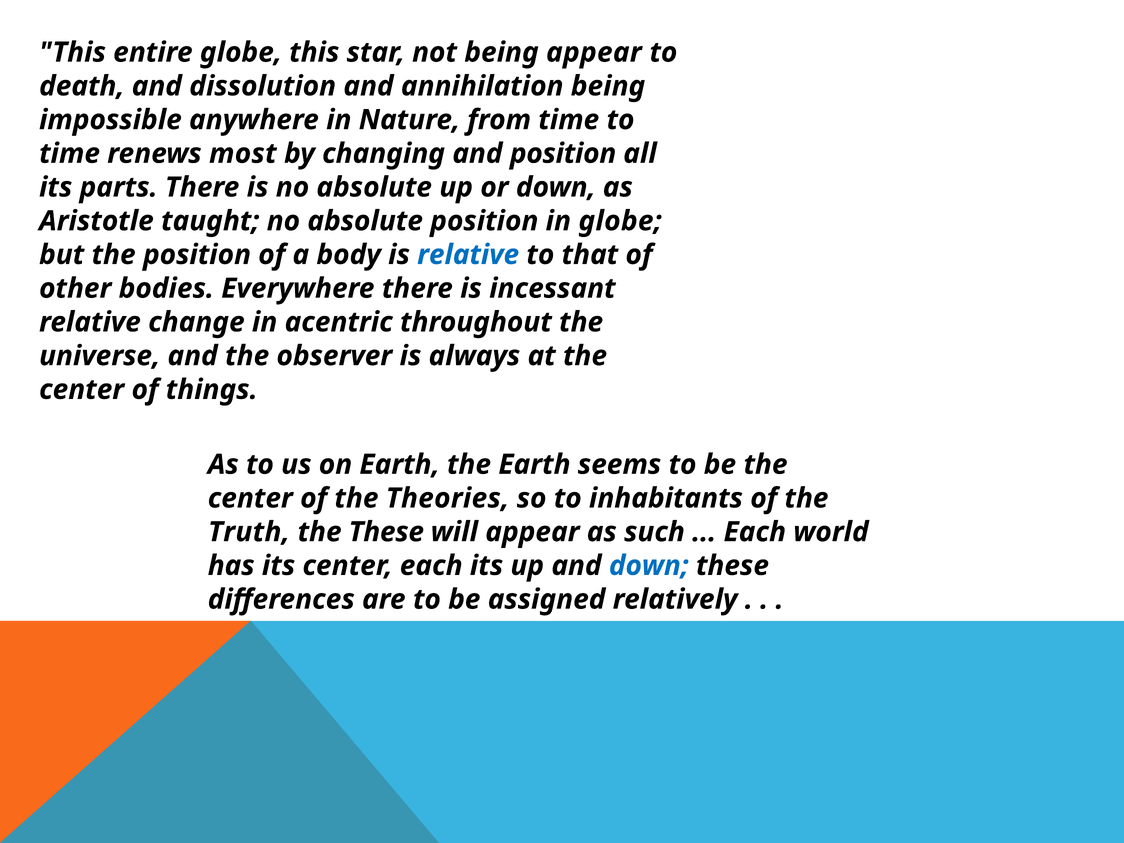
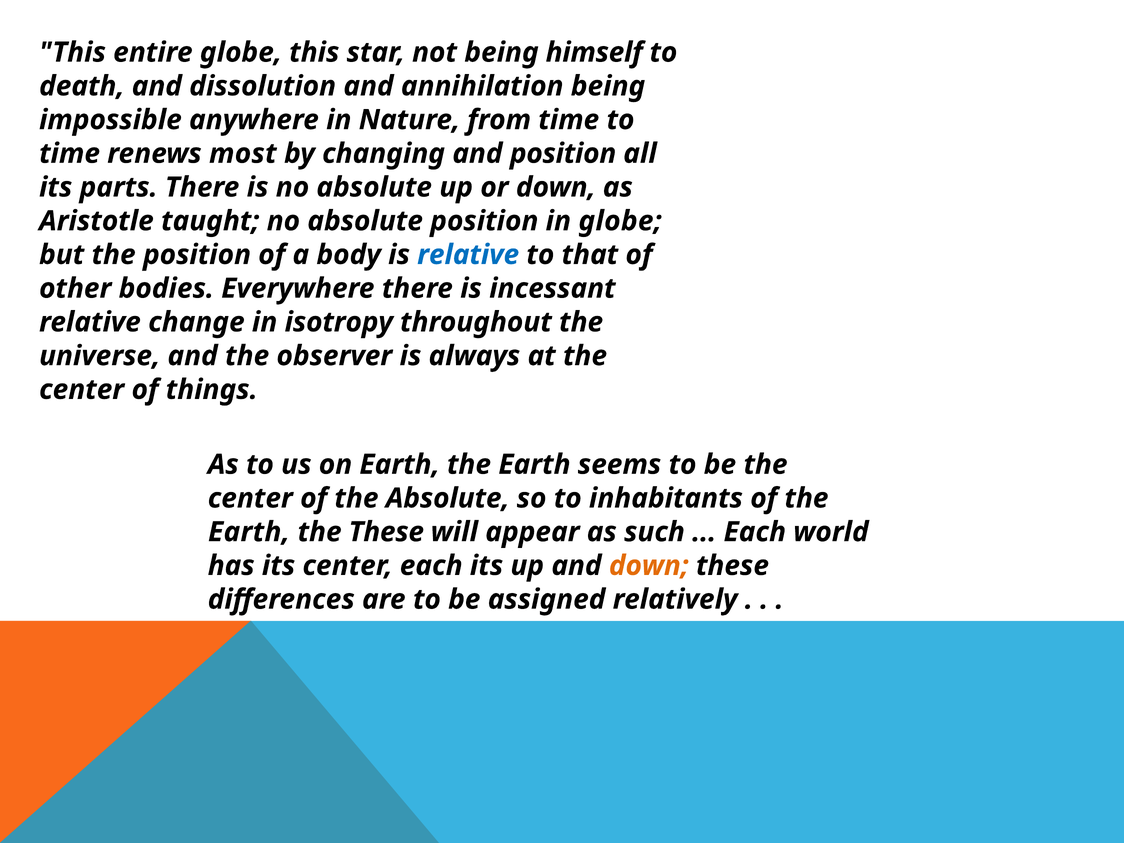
being appear: appear -> himself (594, 52)
acentric: acentric -> isotropy (339, 322)
the Theories: Theories -> Absolute (448, 498)
Truth: Truth -> Earth (249, 532)
down colour: blue -> orange (649, 566)
